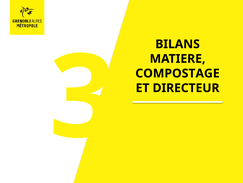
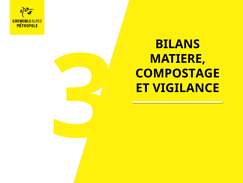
DIRECTEUR: DIRECTEUR -> VIGILANCE (186, 88)
